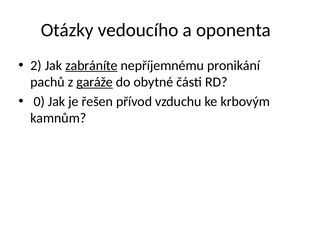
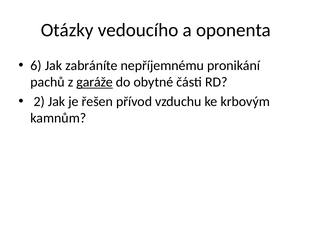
2: 2 -> 6 (36, 65)
zabráníte underline: present -> none (91, 65)
0: 0 -> 2 (39, 102)
